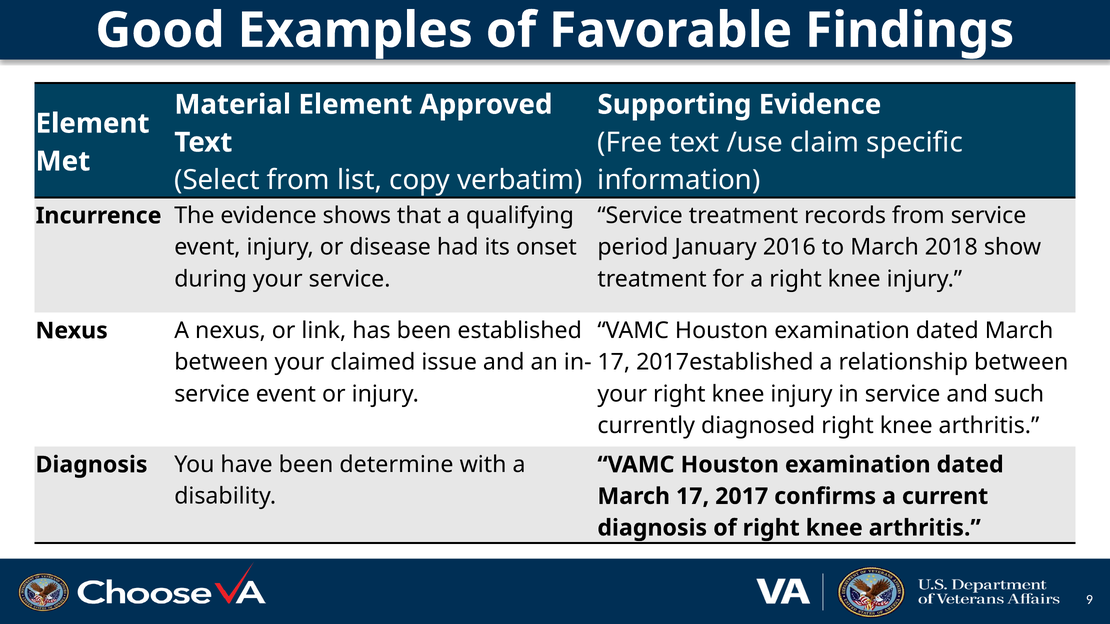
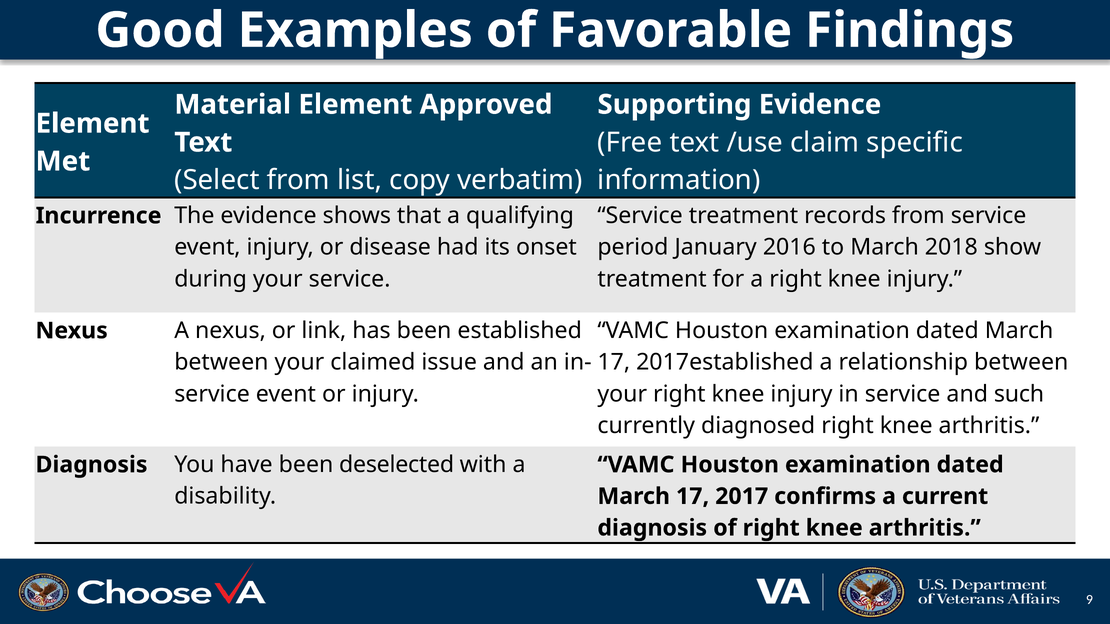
determine: determine -> deselected (397, 465)
